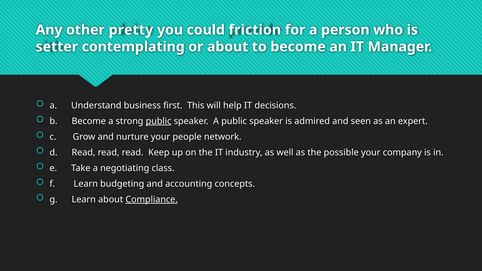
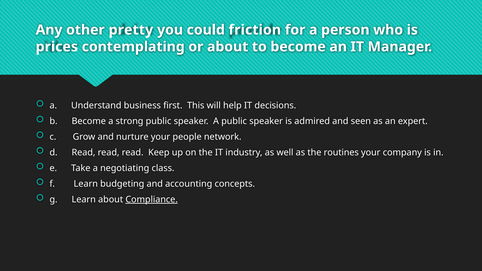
setter: setter -> prices (57, 47)
public underline: present -> none (159, 121)
possible: possible -> routines (341, 153)
